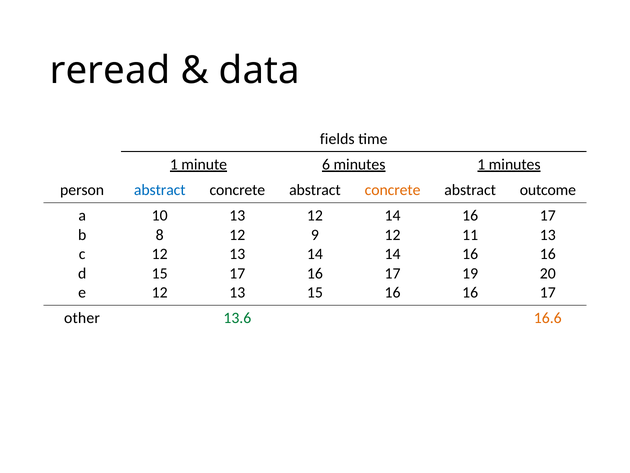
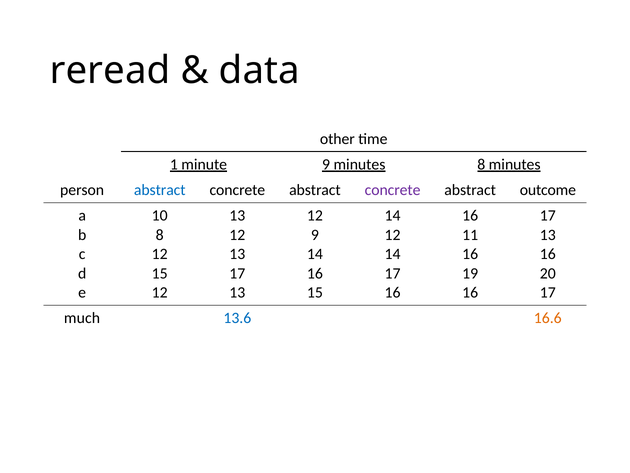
fields: fields -> other (337, 139)
minute 6: 6 -> 9 (326, 164)
minutes 1: 1 -> 8 (481, 164)
concrete colour: orange -> purple (393, 190)
other: other -> much (82, 318)
13.6 colour: green -> blue (237, 318)
